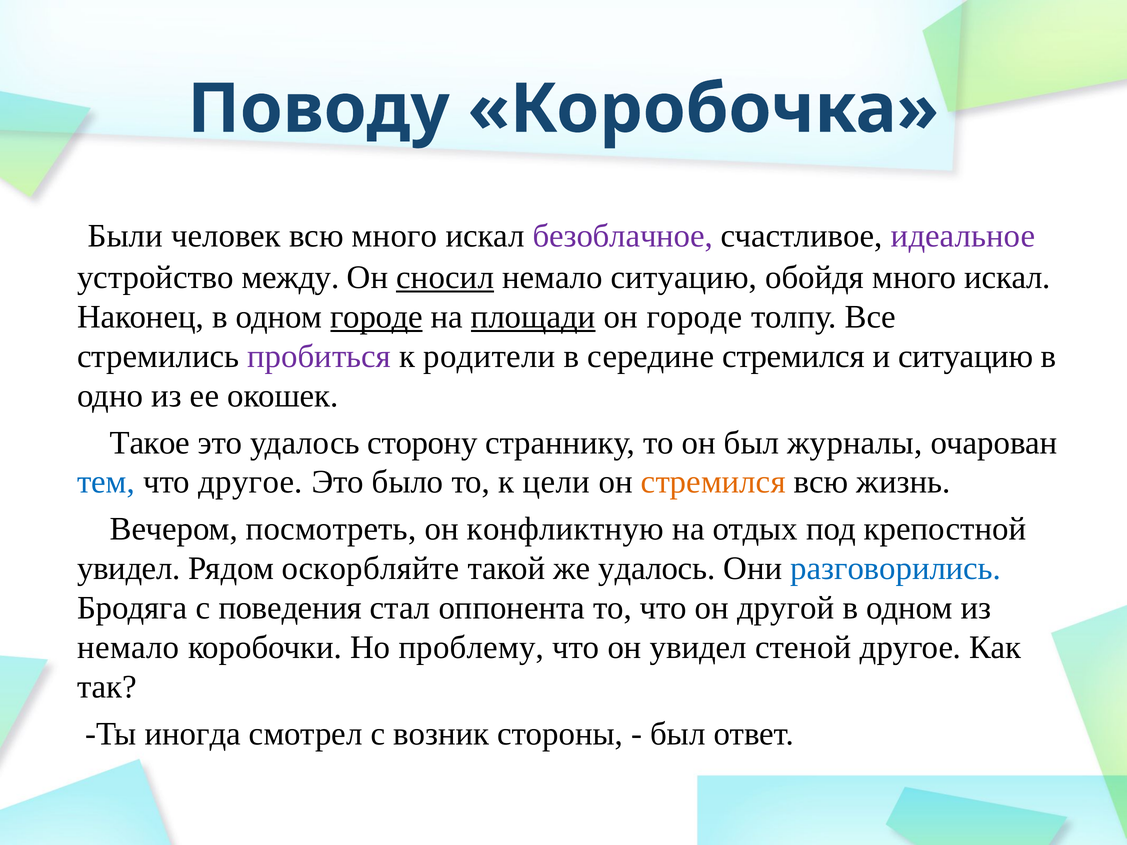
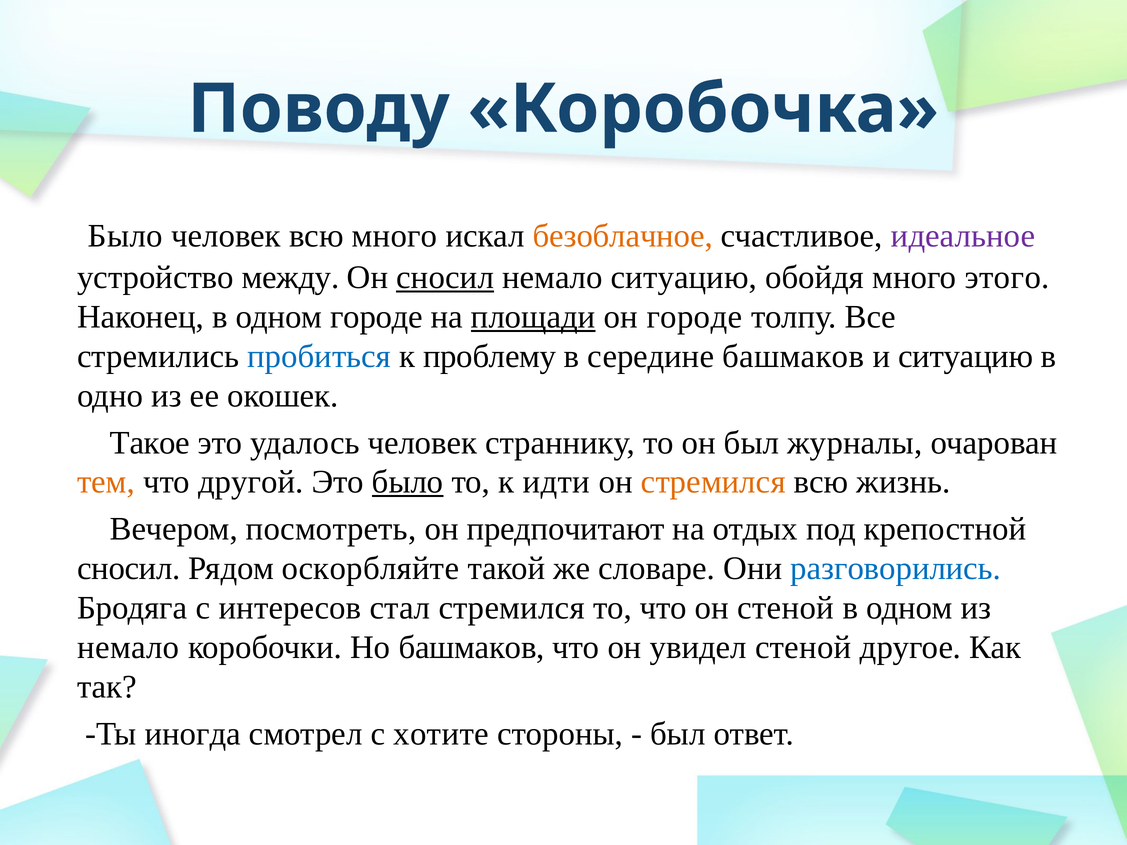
Были: Были -> Было (125, 236)
безоблачное colour: purple -> orange (623, 236)
обойдя много искал: искал -> этого (1007, 278)
городе underline: present -> none (377, 317)
пробиться colour: purple -> blue (319, 356)
родители: родители -> проблему (490, 356)
середине стремился: стремился -> башмаков (793, 356)
удалось сторону: сторону -> человек (422, 443)
тем colour: blue -> orange (106, 482)
что другое: другое -> другой (251, 482)
было underline: none -> present (408, 482)
цели: цели -> идти (556, 482)
конфликтную: конфликтную -> предпочитают (566, 529)
увидел: увидел -> сносил (129, 569)
же удалось: удалось -> словаре (657, 569)
поведения: поведения -> интересов (290, 608)
стал оппонента: оппонента -> стремился (512, 608)
он другой: другой -> стеной (786, 608)
Но проблему: проблему -> башмаков (472, 648)
возник: возник -> хотите (441, 734)
